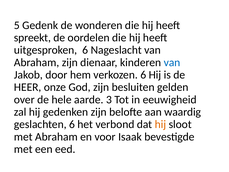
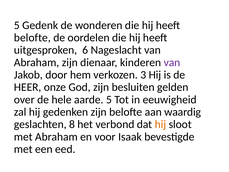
spreekt: spreekt -> belofte (32, 38)
van colour: blue -> purple (172, 62)
verkozen 6: 6 -> 3 (143, 75)
aarde 3: 3 -> 5 (109, 99)
geslachten 6: 6 -> 8 (72, 124)
